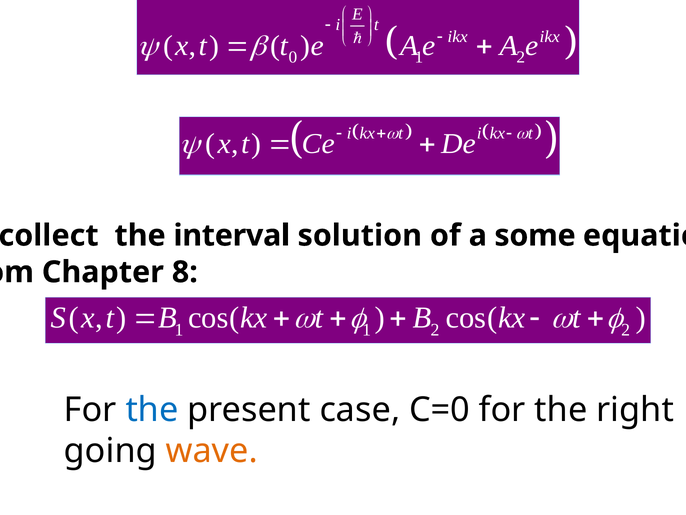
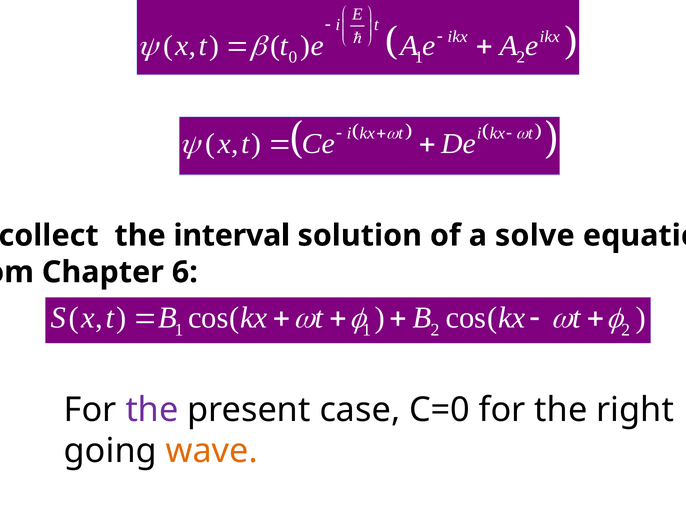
some: some -> solve (535, 235)
8: 8 -> 6 (185, 272)
the colour: blue -> purple (152, 409)
